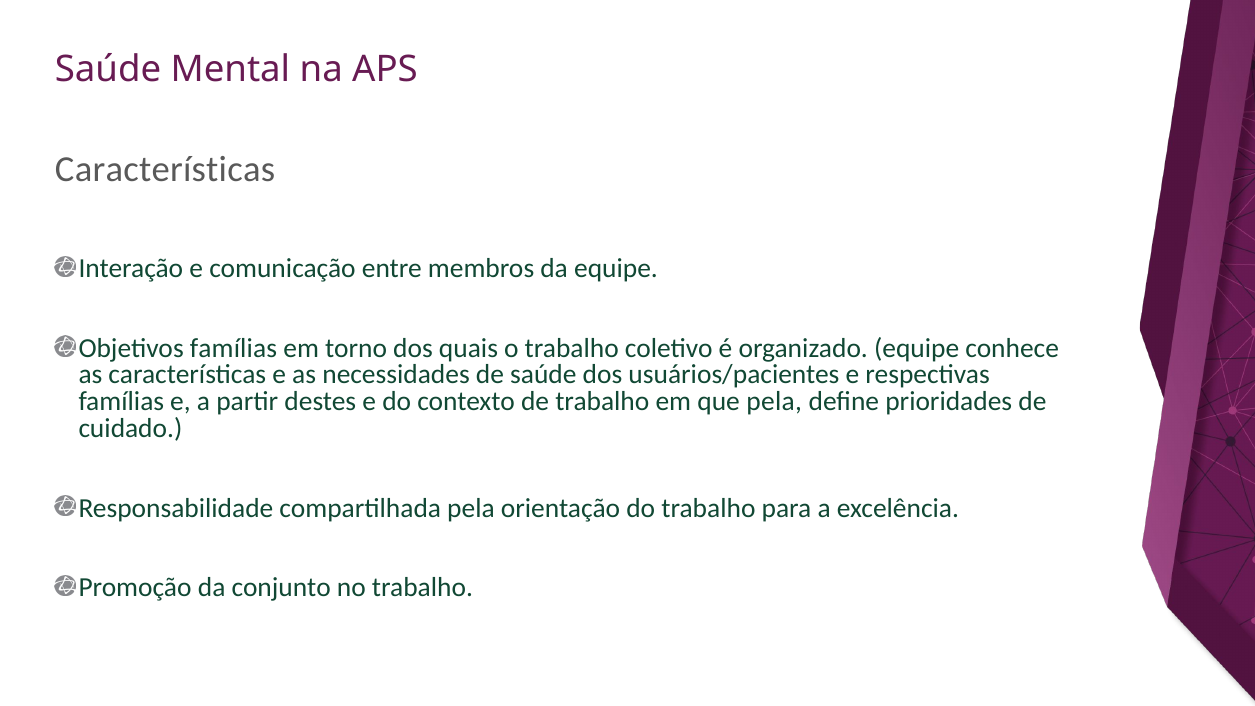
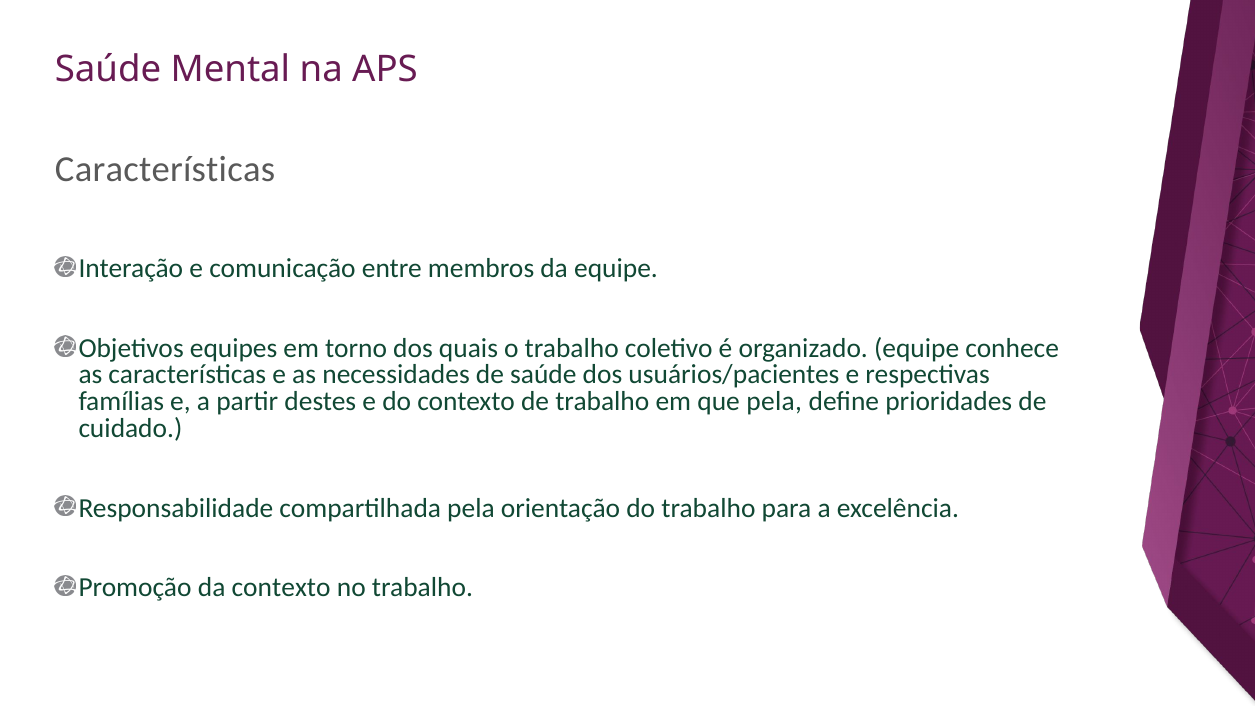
Objetivos famílias: famílias -> equipes (234, 348)
da conjunto: conjunto -> contexto (281, 588)
